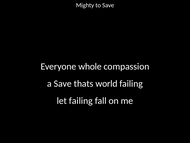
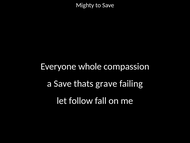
world: world -> grave (106, 83)
let failing: failing -> follow (81, 100)
